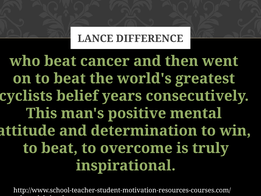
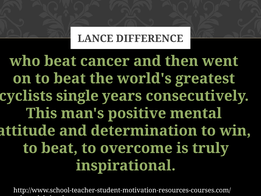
belief: belief -> single (77, 96)
